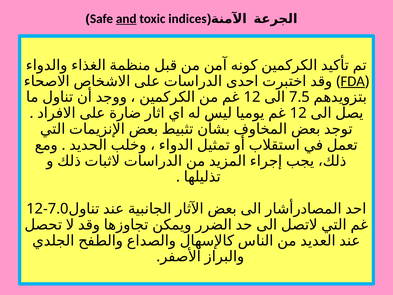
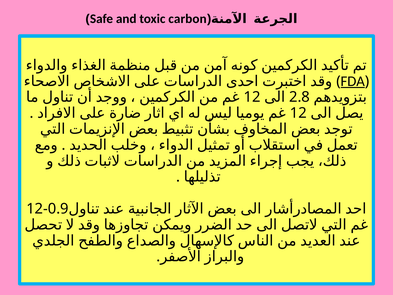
and underline: present -> none (126, 19)
indices: indices -> carbon (187, 19)
7.5: 7.5 -> 2.8 (299, 97)
7.0: 7.0 -> 0.9 (58, 209)
